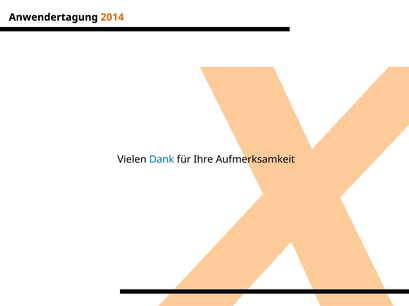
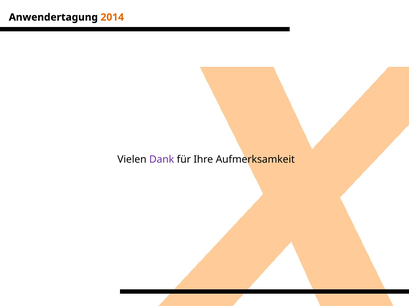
Dank colour: blue -> purple (162, 160)
